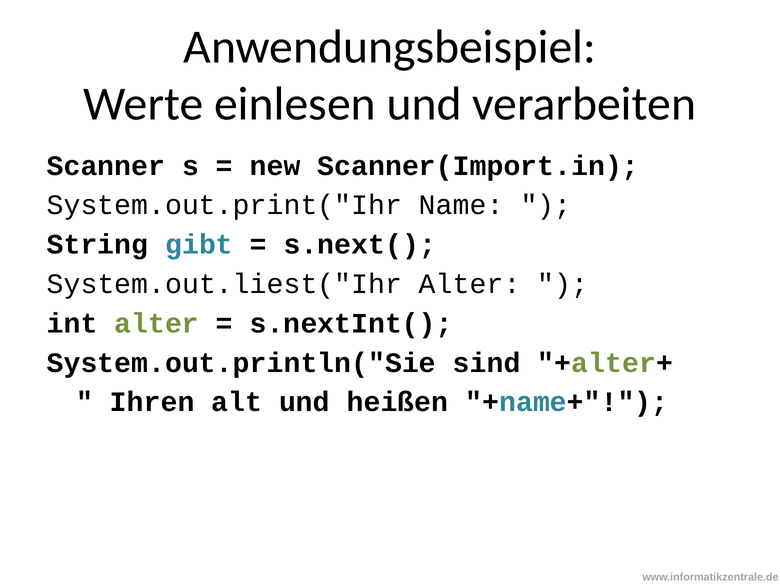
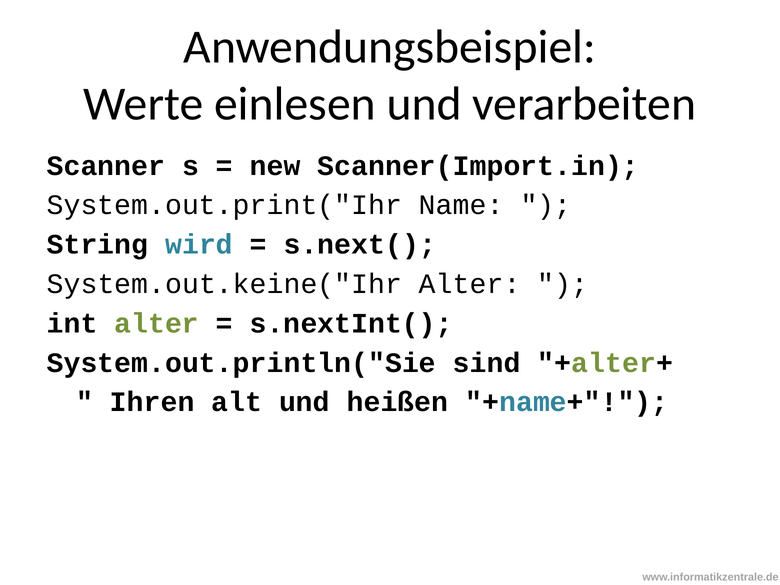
gibt: gibt -> wird (199, 245)
System.out.liest("Ihr: System.out.liest("Ihr -> System.out.keine("Ihr (224, 284)
